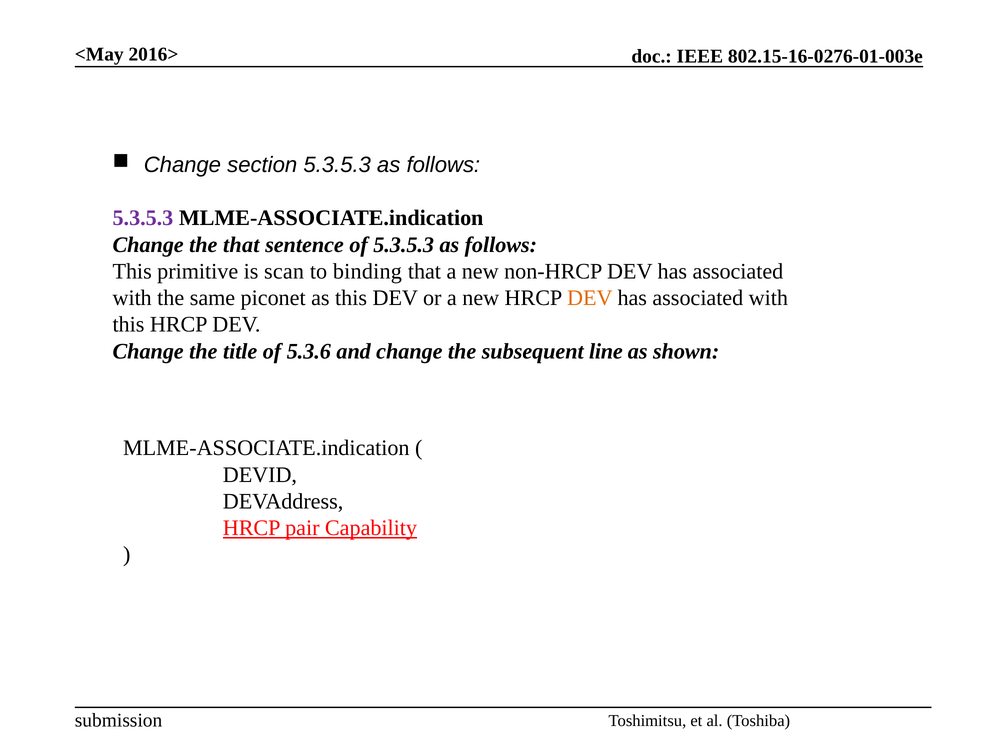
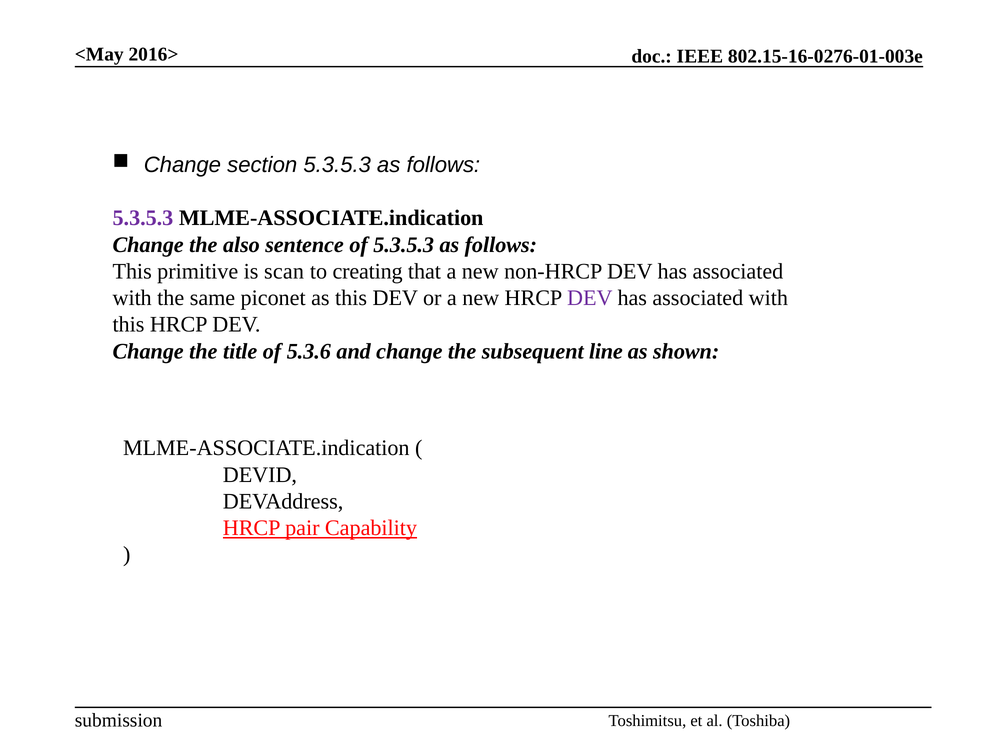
the that: that -> also (241, 245)
binding: binding -> creating (368, 271)
DEV colour: orange -> purple (590, 298)
